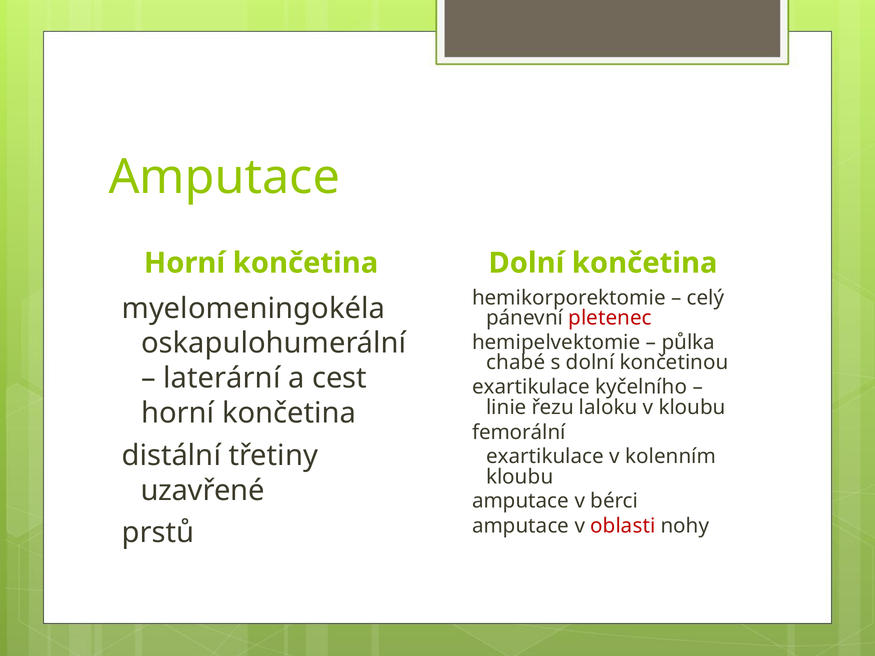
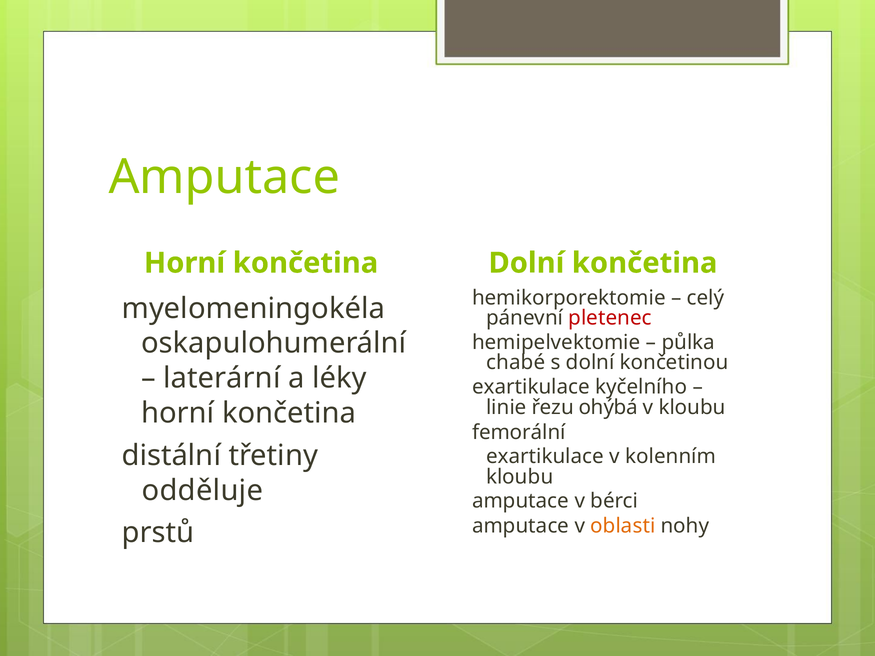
cest: cest -> léky (339, 378)
laloku: laloku -> ohýbá (608, 408)
uzavřené: uzavřené -> odděluje (202, 491)
oblasti colour: red -> orange (623, 526)
